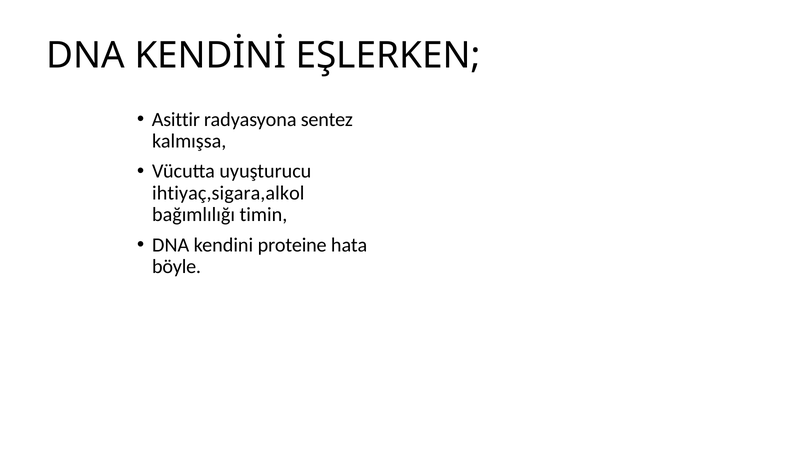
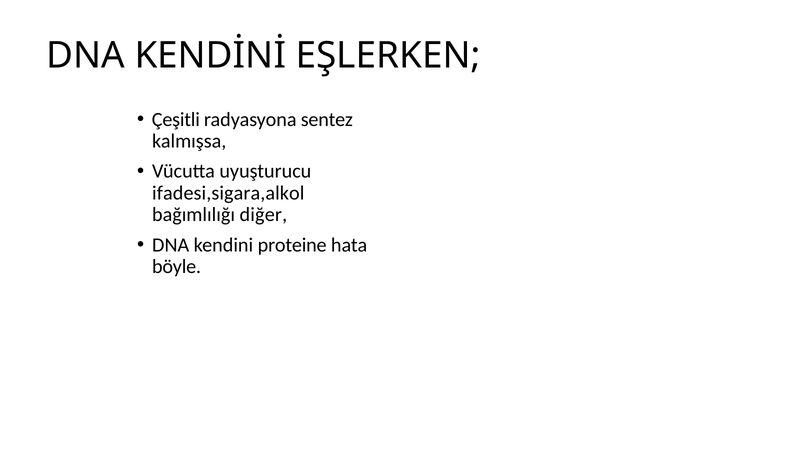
Asittir: Asittir -> Çeşitli (176, 120)
ihtiyaç,sigara,alkol: ihtiyaç,sigara,alkol -> ifadesi,sigara,alkol (228, 193)
timin: timin -> diğer (263, 215)
